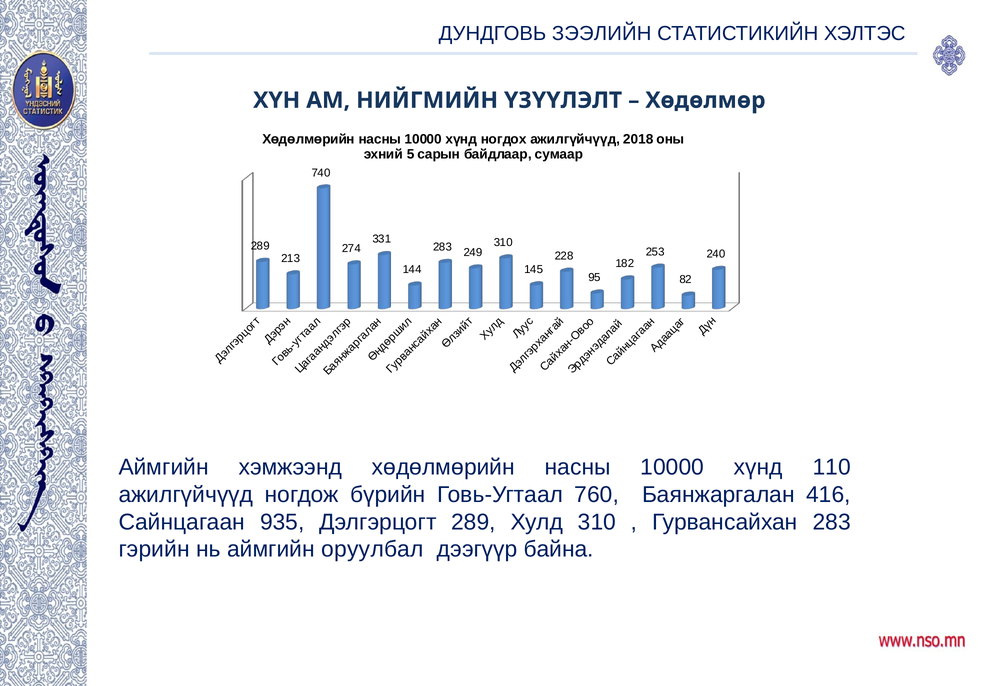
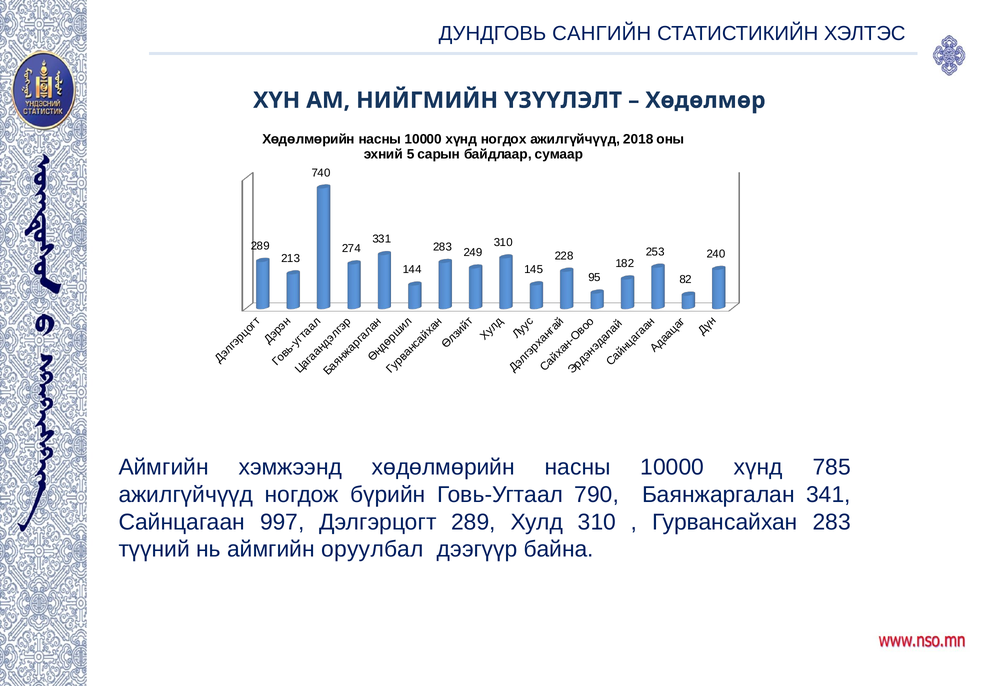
ЗЭЭЛИЙН: ЗЭЭЛИЙН -> САНГИЙН (602, 34)
110: 110 -> 785 (832, 468)
760: 760 -> 790 (597, 495)
416: 416 -> 341 (828, 495)
935: 935 -> 997 (282, 523)
гэрийн: гэрийн -> түүний (154, 550)
